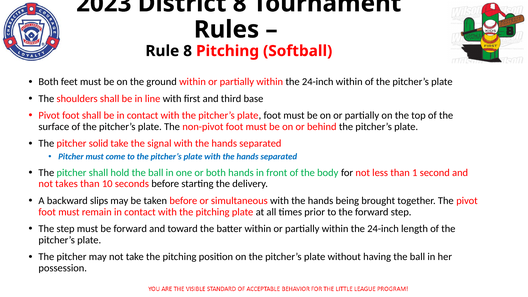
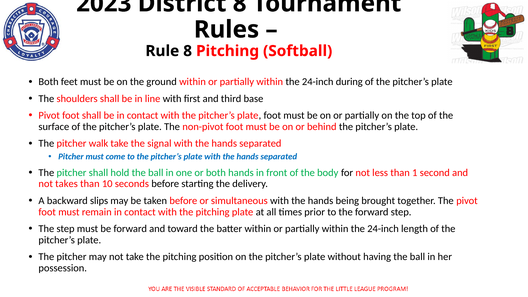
24-inch within: within -> during (349, 82)
solid: solid -> walk (99, 144)
